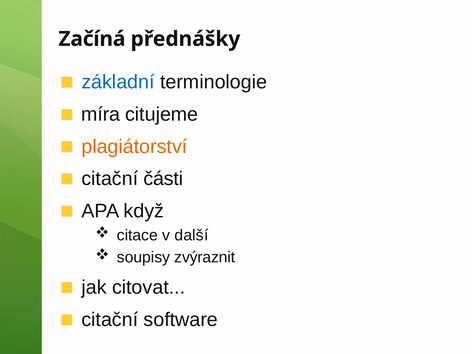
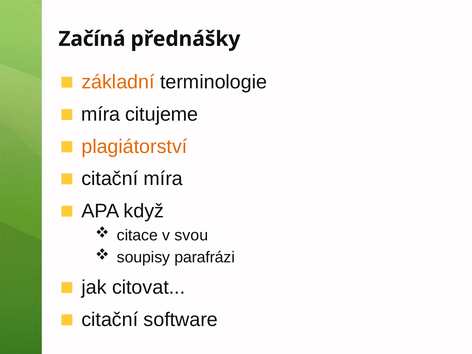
základní colour: blue -> orange (118, 82)
citační části: části -> míra (163, 179)
další: další -> svou (191, 235)
zvýraznit: zvýraznit -> parafrázi (205, 257)
